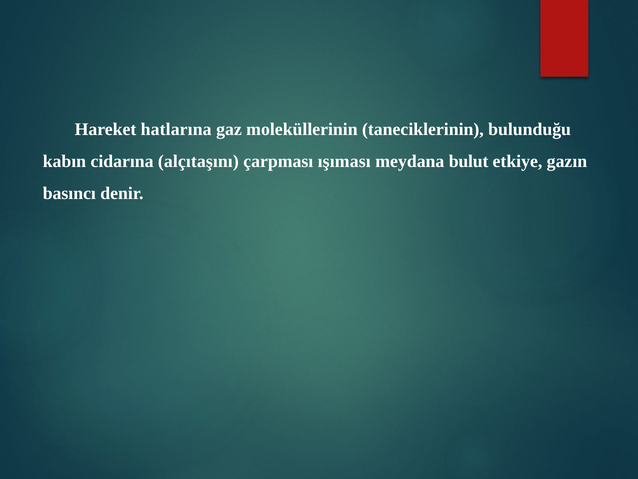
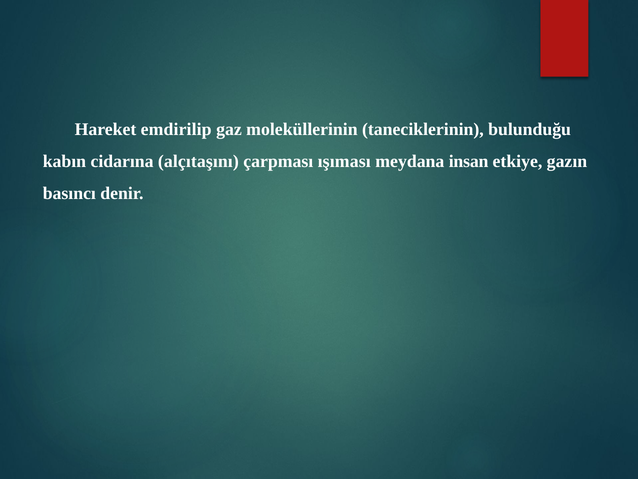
hatlarına: hatlarına -> emdirilip (176, 129)
bulut: bulut -> insan (469, 161)
